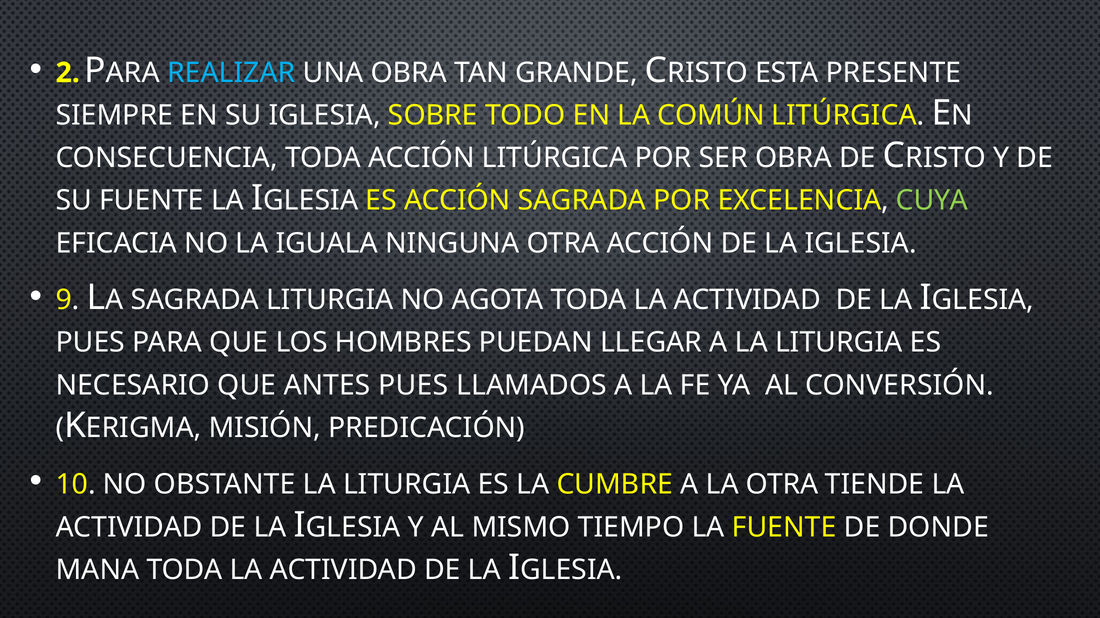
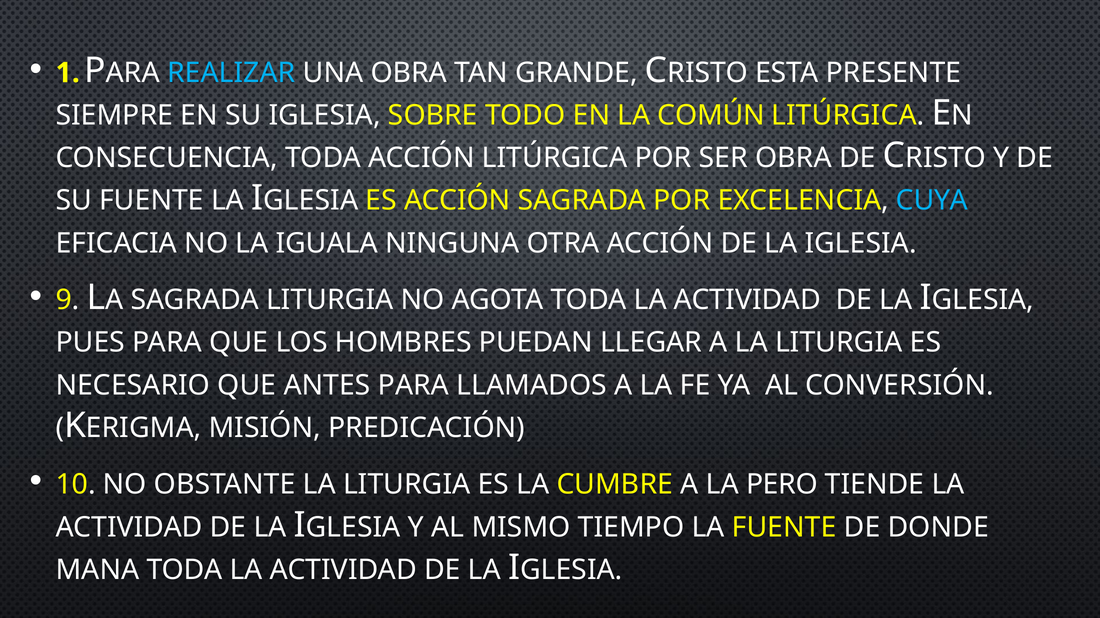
2: 2 -> 1 (68, 73)
CUYA colour: light green -> light blue (932, 201)
ANTES PUES: PUES -> PARA (413, 386)
LA OTRA: OTRA -> PERO (782, 485)
